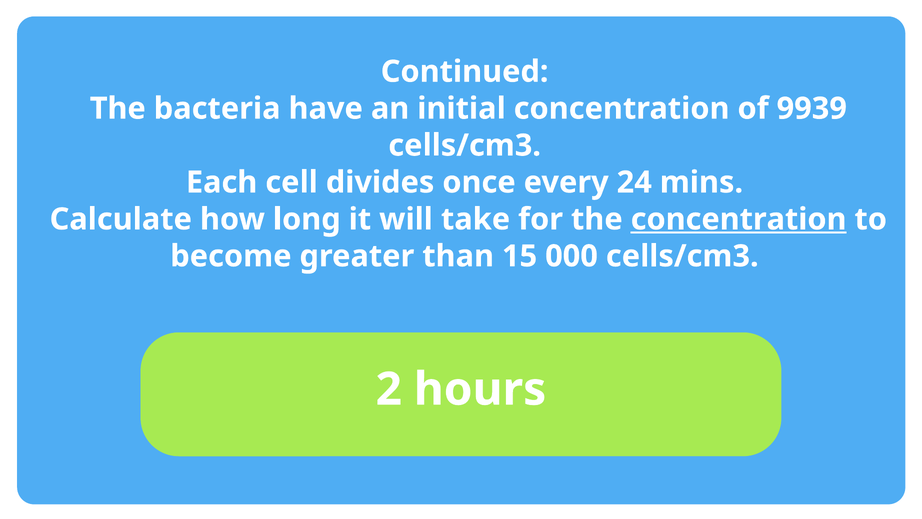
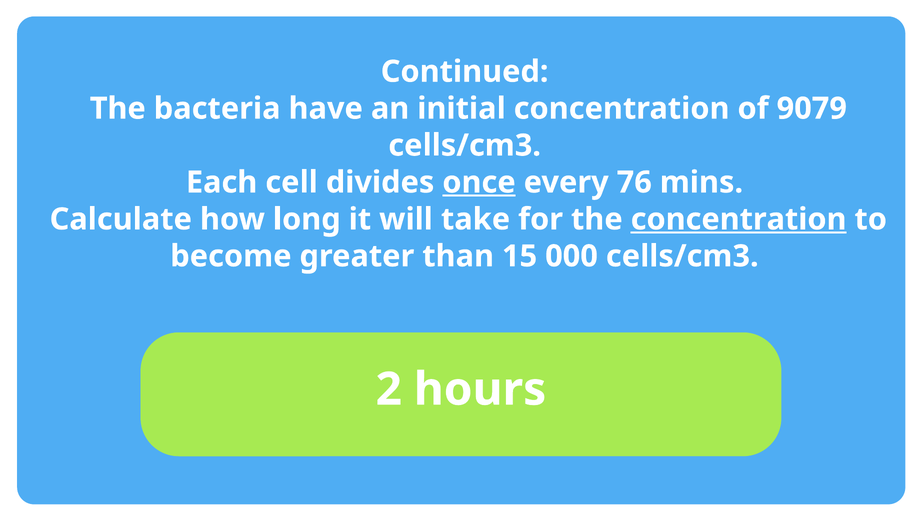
9939: 9939 -> 9079 (812, 108)
once underline: none -> present (479, 182)
24: 24 -> 76 (634, 182)
